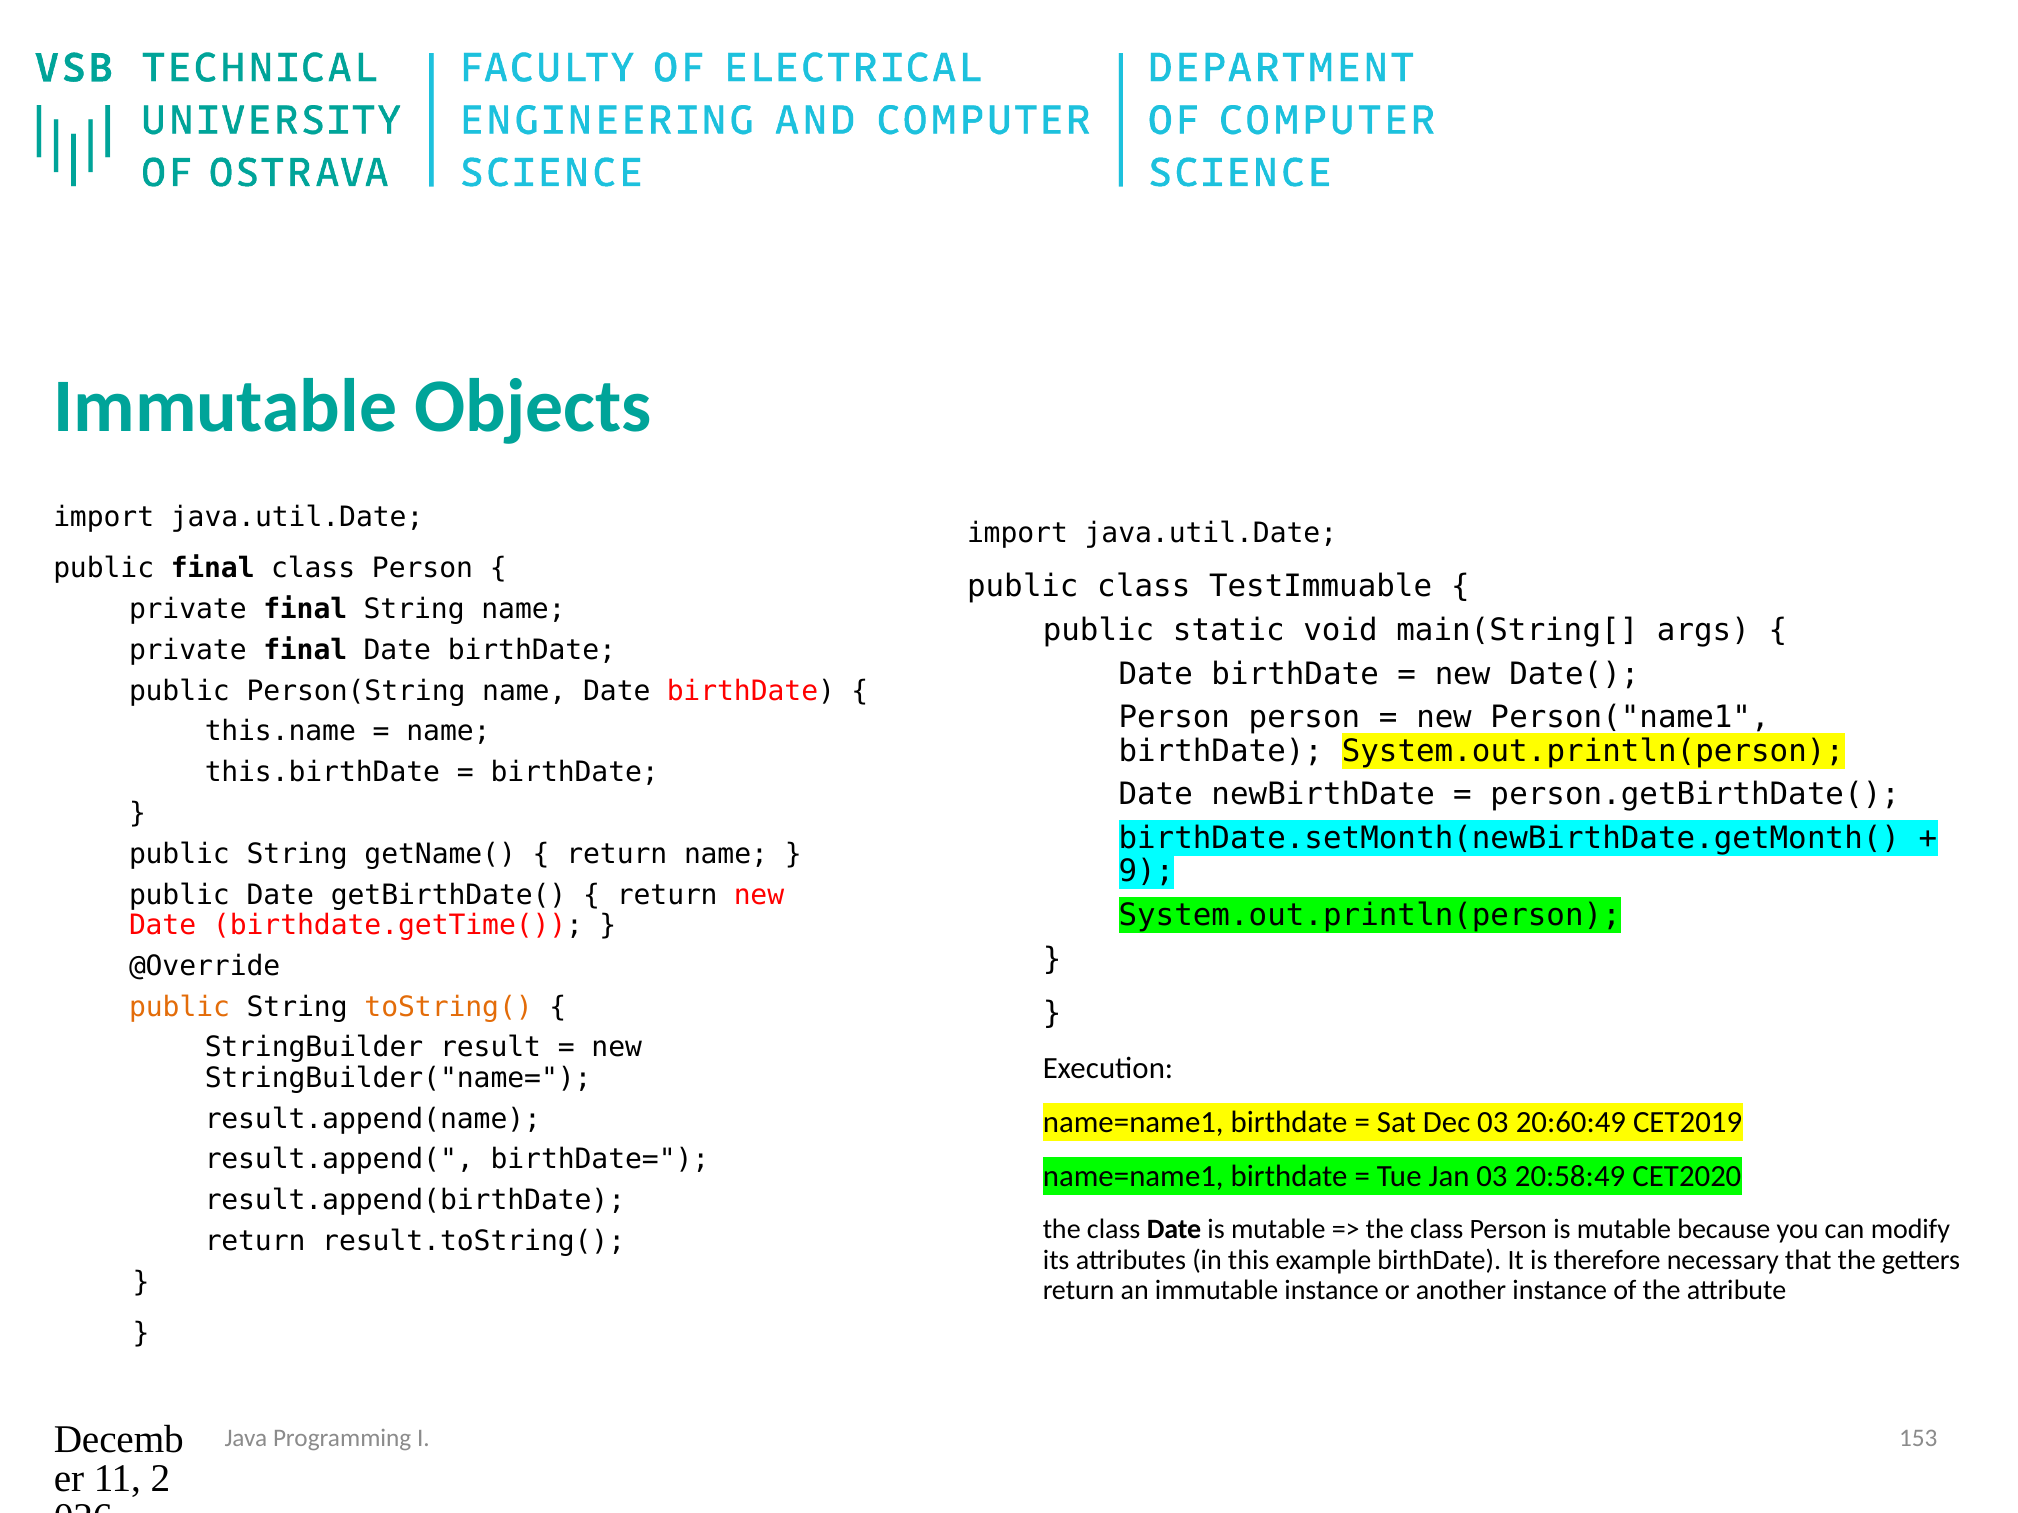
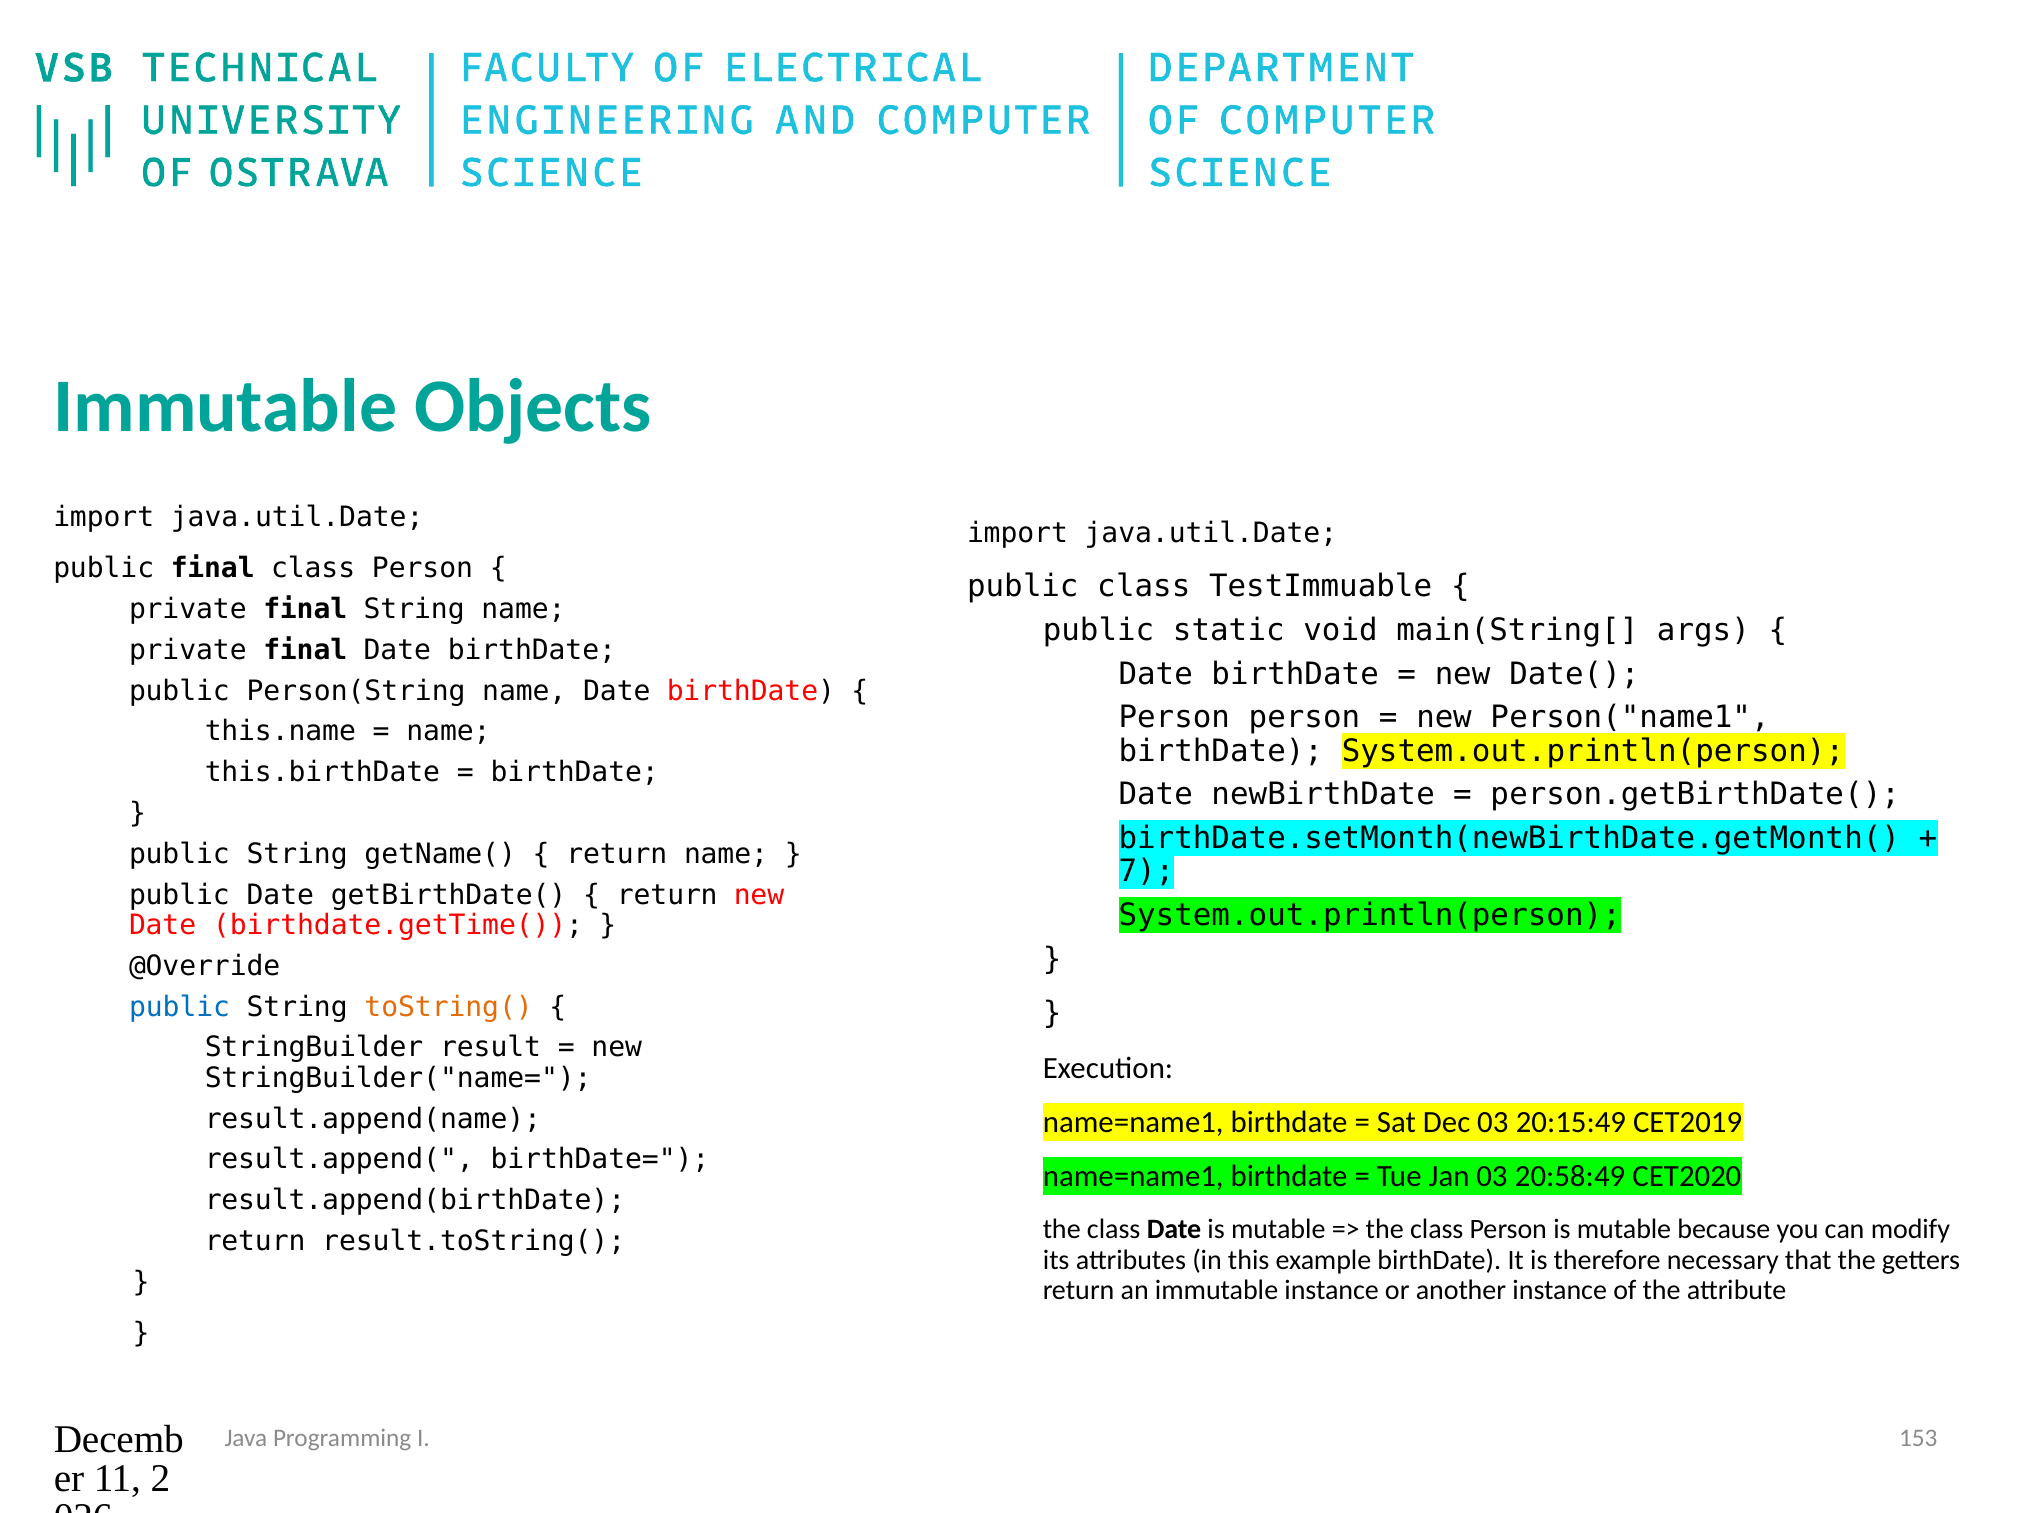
9: 9 -> 7 (1146, 872)
public colour: orange -> blue (180, 1007)
20:60:49: 20:60:49 -> 20:15:49 (1571, 1123)
